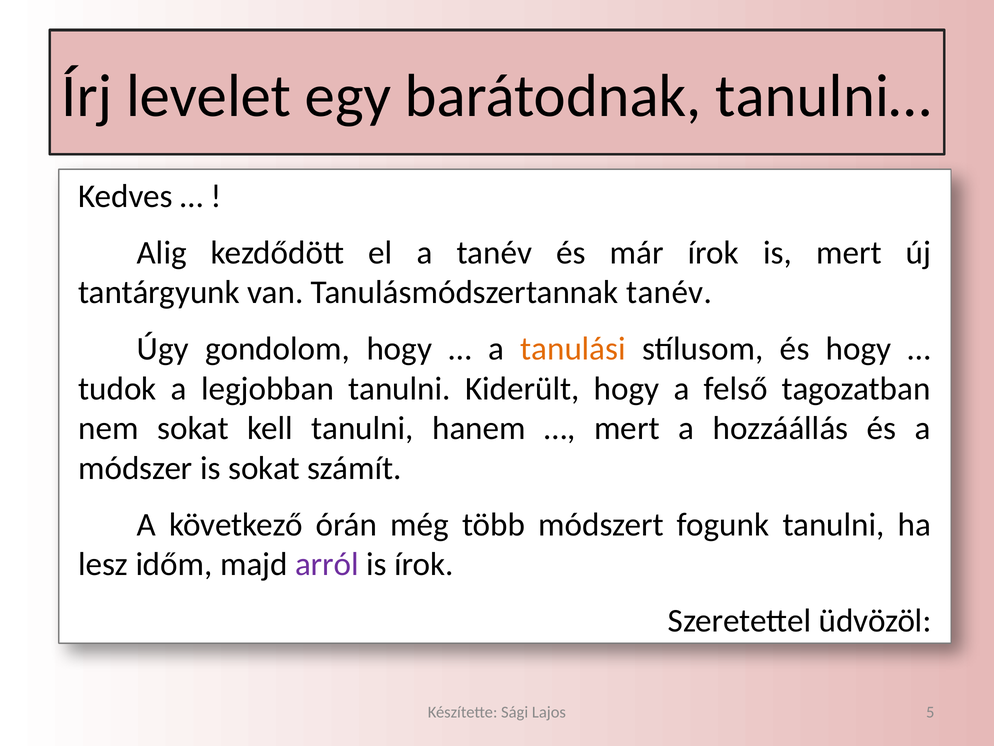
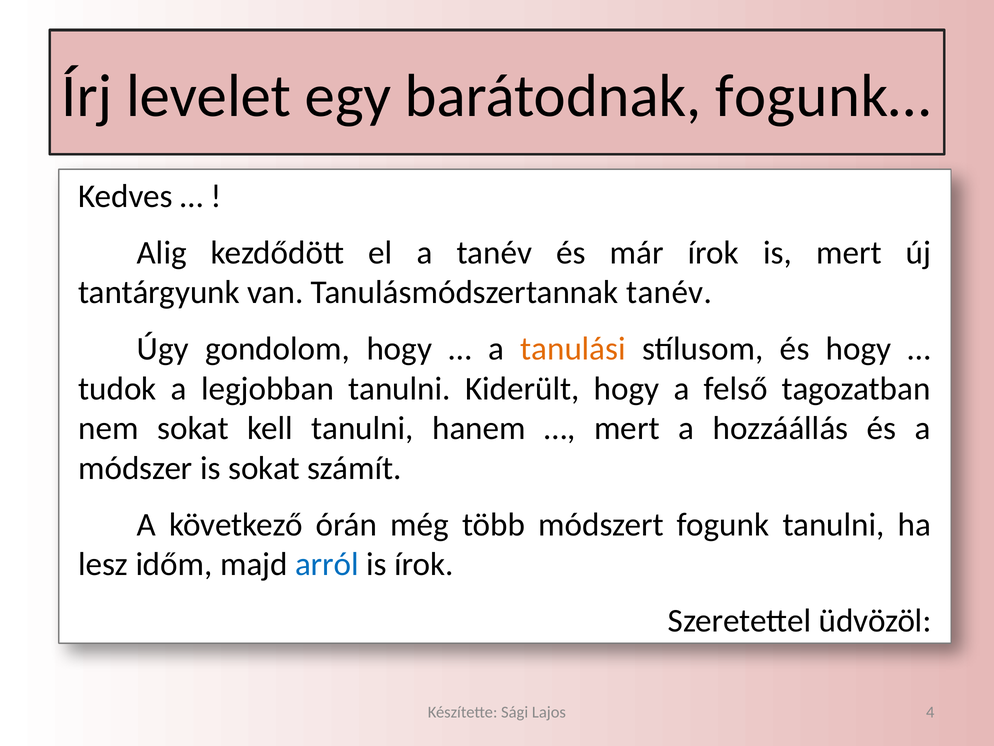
tanulni…: tanulni… -> fogunk… (823, 96)
arról colour: purple -> blue (327, 564)
5: 5 -> 4 (930, 712)
